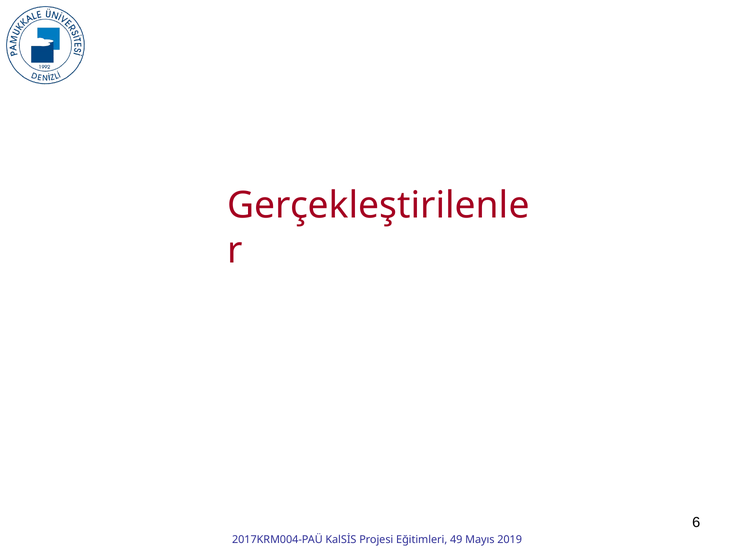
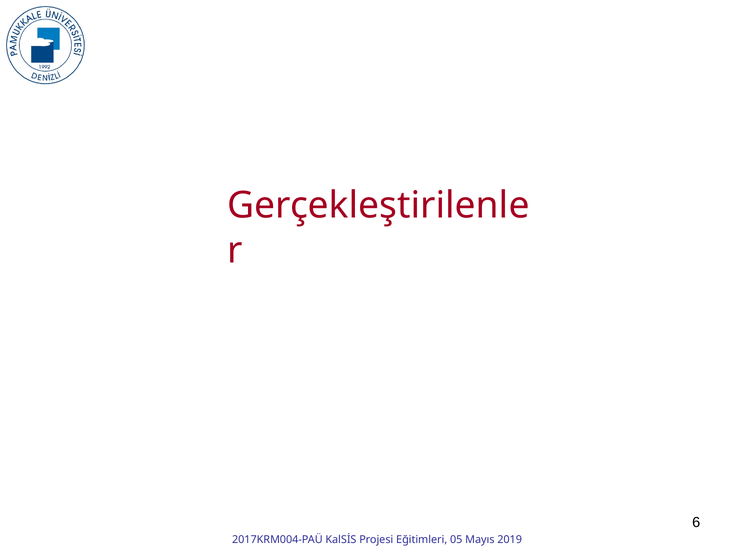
49: 49 -> 05 (456, 539)
